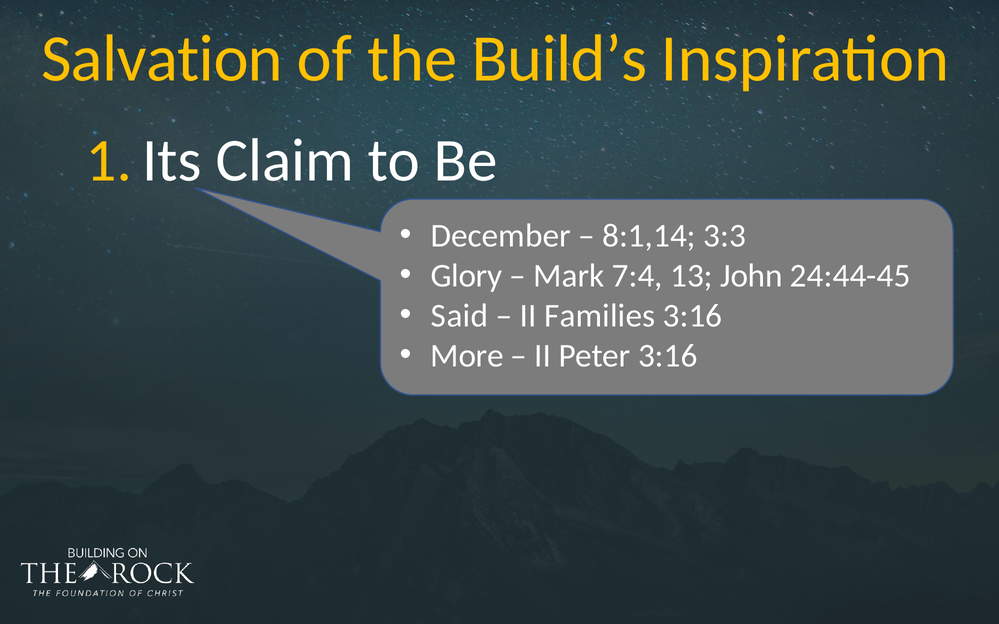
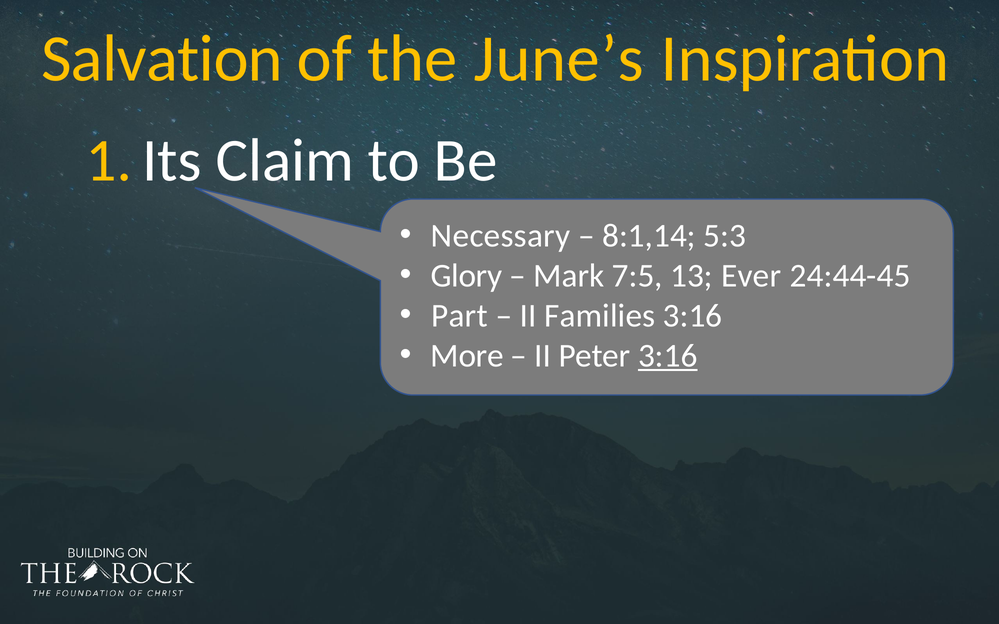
Build’s: Build’s -> June’s (559, 59)
December: December -> Necessary (501, 236)
3:3: 3:3 -> 5:3 (725, 236)
7:4: 7:4 -> 7:5 (637, 276)
John: John -> Ever (751, 276)
Said: Said -> Part (459, 316)
3:16 underline: none -> present (668, 356)
